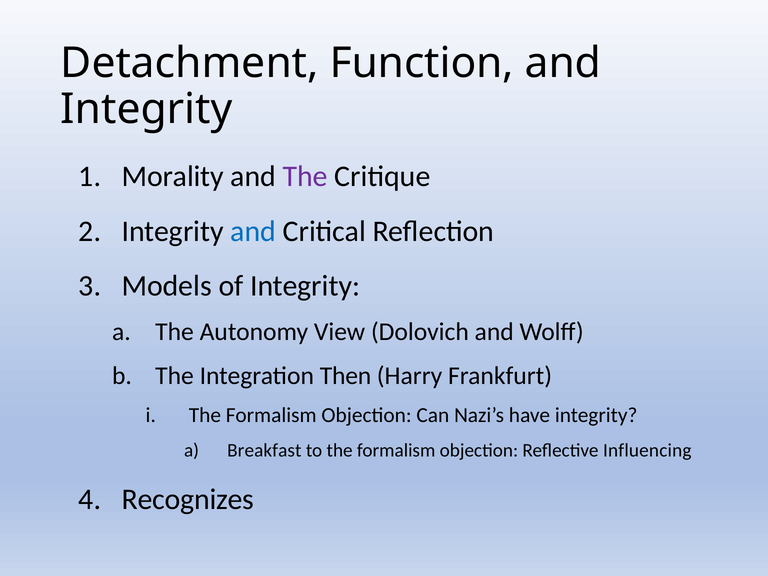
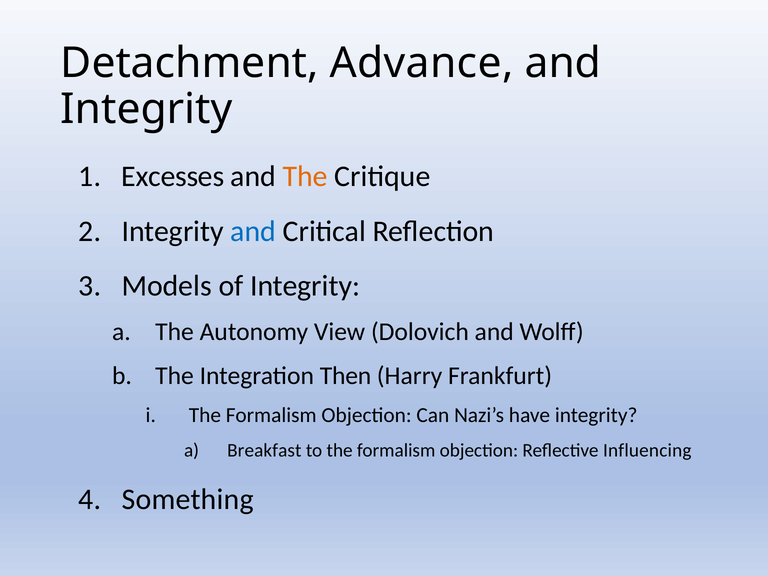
Function: Function -> Advance (422, 63)
Morality: Morality -> Excesses (173, 177)
The colour: purple -> orange (305, 177)
Recognizes: Recognizes -> Something (188, 499)
